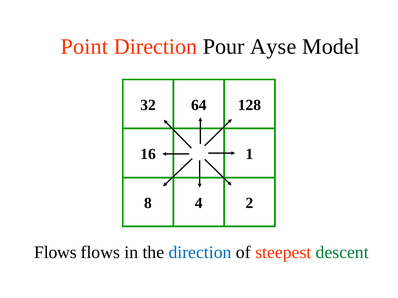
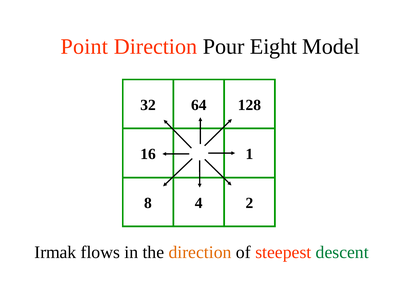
Ayse: Ayse -> Eight (273, 47)
Flows: Flows -> Irmak (55, 253)
direction colour: blue -> orange (200, 253)
